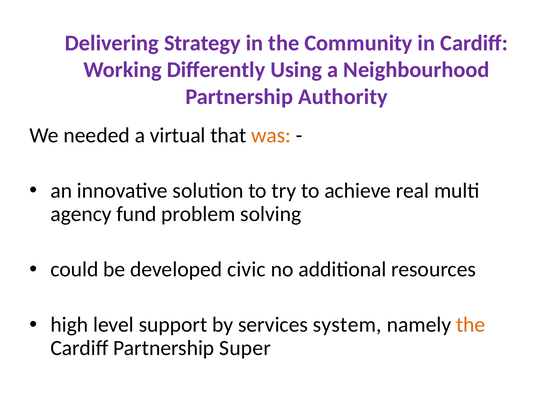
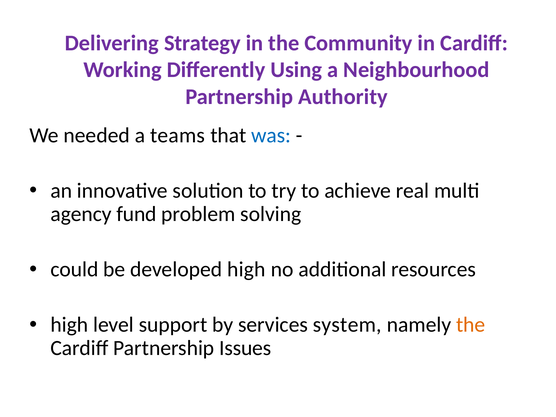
virtual: virtual -> teams (178, 135)
was colour: orange -> blue (271, 135)
developed civic: civic -> high (246, 269)
Super: Super -> Issues (245, 348)
